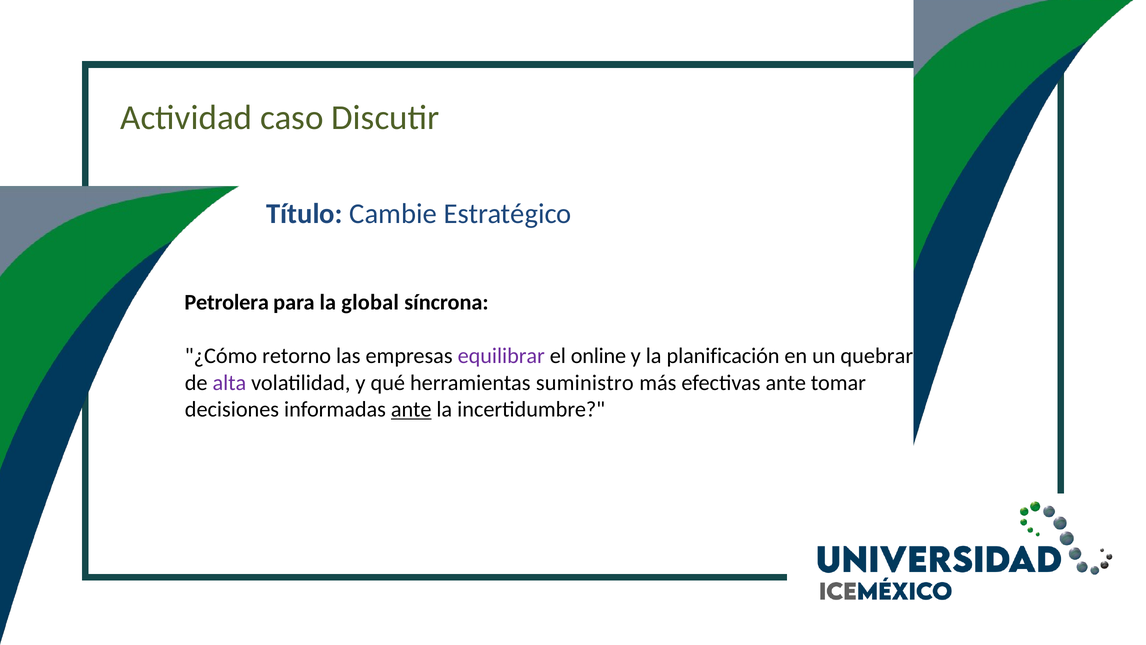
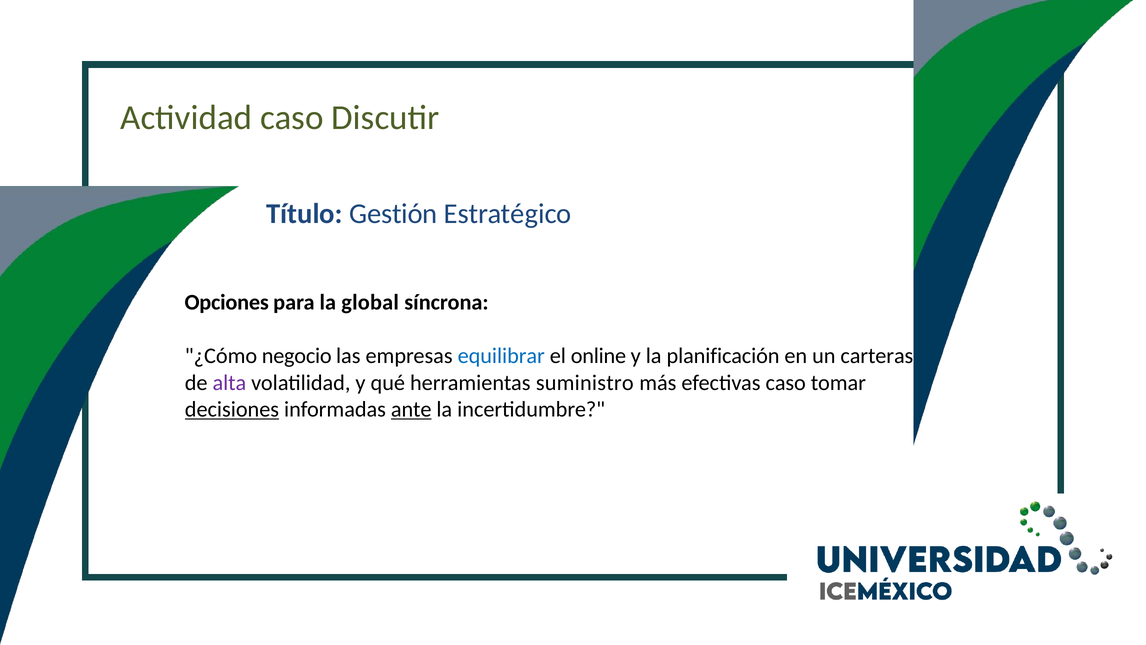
Cambie: Cambie -> Gestión (393, 214)
Petrolera: Petrolera -> Opciones (227, 302)
retorno: retorno -> negocio (297, 356)
equilibrar colour: purple -> blue (501, 356)
quebrar: quebrar -> carteras (877, 356)
efectivas ante: ante -> caso (786, 382)
decisiones underline: none -> present (232, 409)
